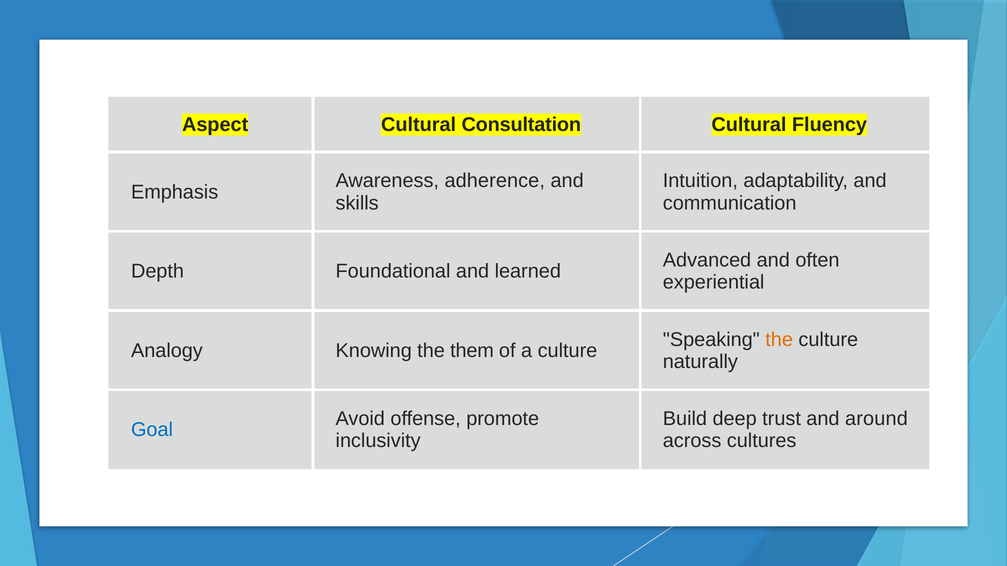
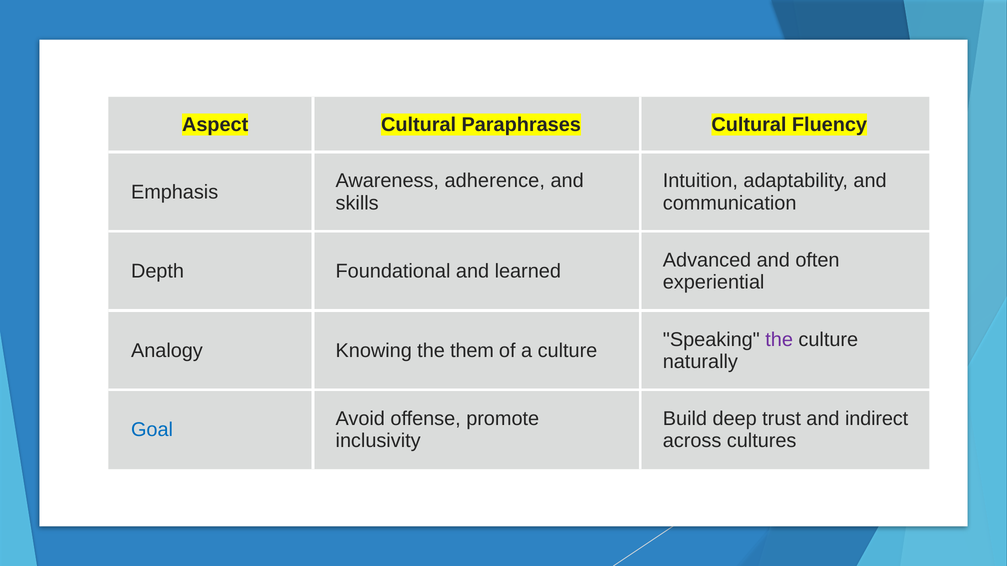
Consultation: Consultation -> Paraphrases (521, 125)
the colour: orange -> purple (779, 340)
around: around -> indirect (877, 419)
